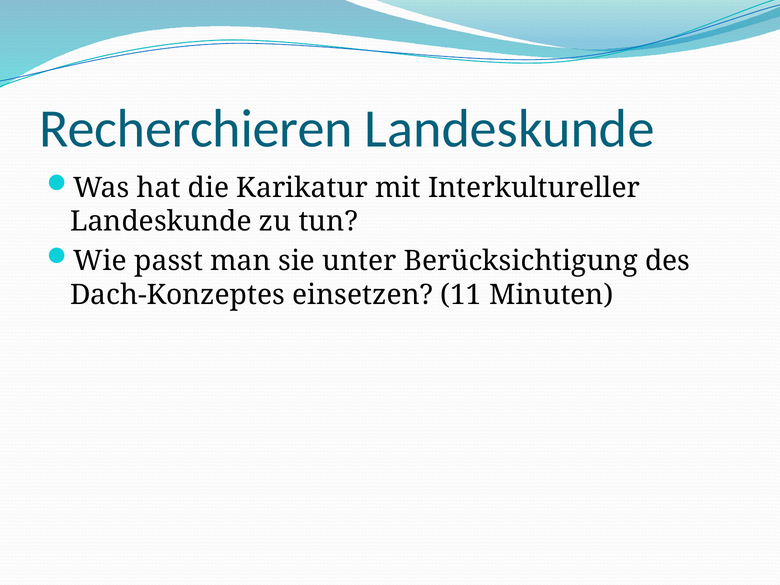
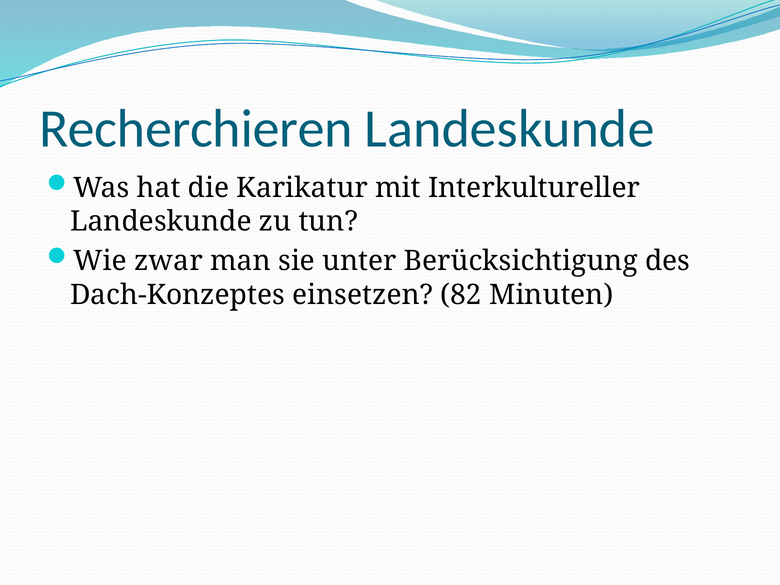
passt: passt -> zwar (169, 261)
11: 11 -> 82 (461, 295)
